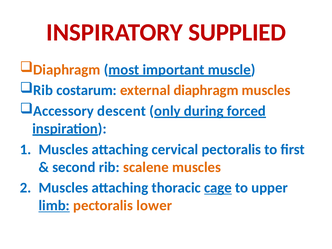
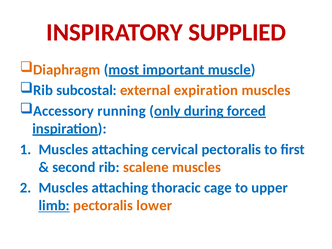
costarum: costarum -> subcostal (87, 90)
external diaphragm: diaphragm -> expiration (206, 90)
descent: descent -> running (122, 111)
cage underline: present -> none (218, 188)
